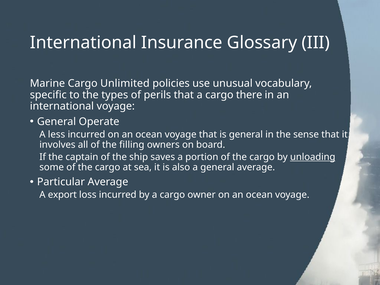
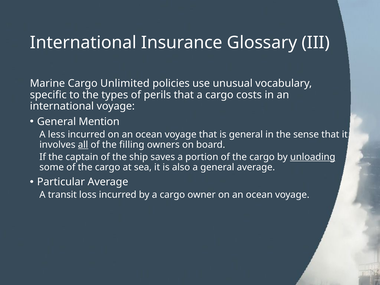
there: there -> costs (249, 95)
Operate: Operate -> Mention (99, 122)
all underline: none -> present (83, 145)
export: export -> transit (62, 195)
